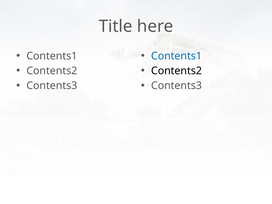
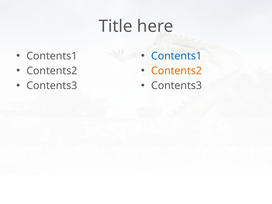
Contents2 colour: black -> orange (177, 71)
